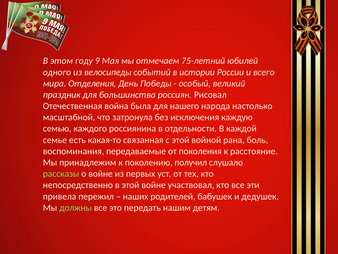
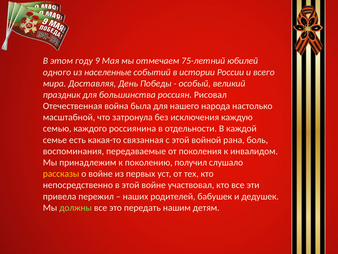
велосипеды: велосипеды -> населенные (108, 72)
Отделения: Отделения -> Доставляя (92, 83)
расстояние: расстояние -> инвалидом (254, 151)
рассказы colour: light green -> yellow (61, 173)
